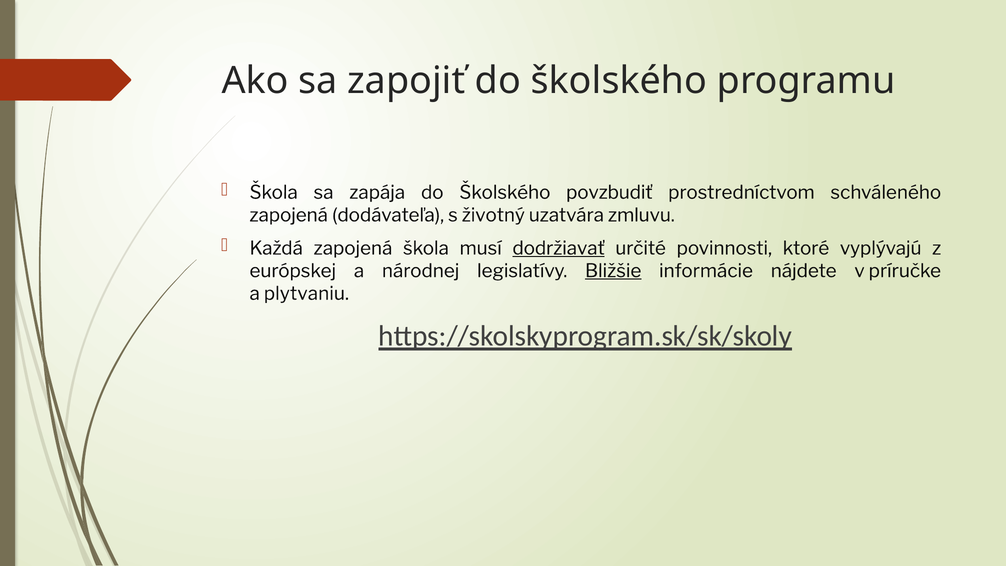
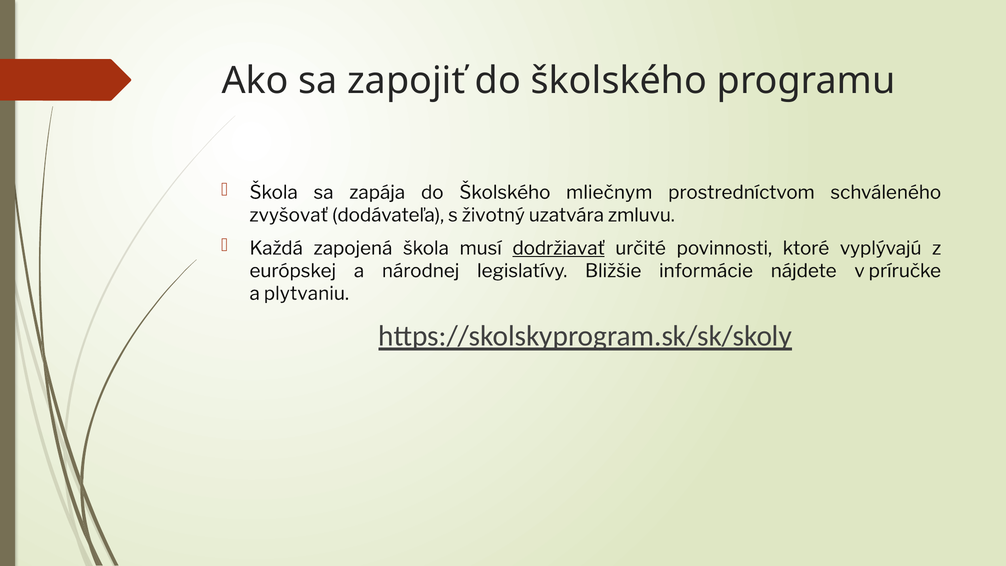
povzbudiť: povzbudiť -> mliečnym (609, 192)
zapojená: zapojená -> zvyšovať (289, 215)
Bližšie underline: present -> none (613, 271)
